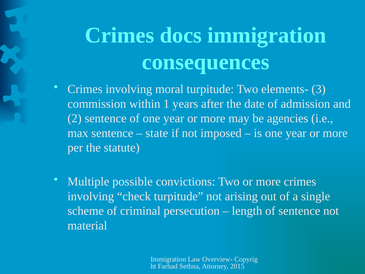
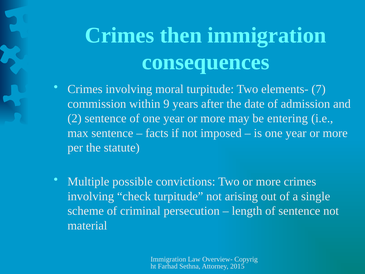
docs: docs -> then (181, 35)
3: 3 -> 7 (319, 89)
1: 1 -> 9 (166, 104)
agencies: agencies -> entering (288, 118)
state: state -> facts (157, 133)
